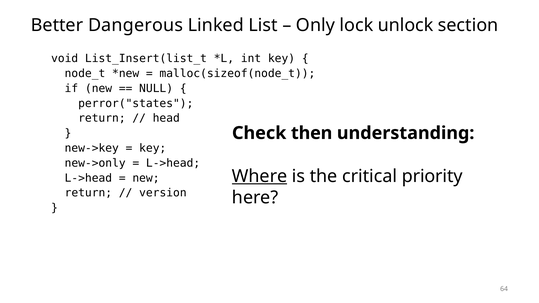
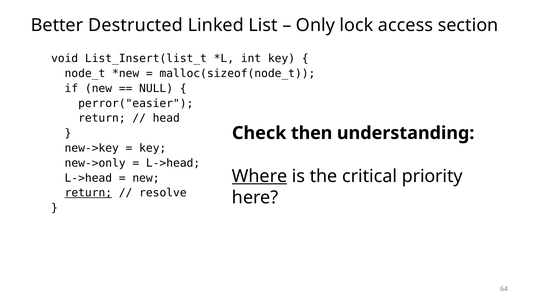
Dangerous: Dangerous -> Destructed (135, 25)
unlock: unlock -> access (406, 25)
perror("states: perror("states -> perror("easier (136, 103)
return underline: none -> present (88, 193)
version: version -> resolve (163, 193)
